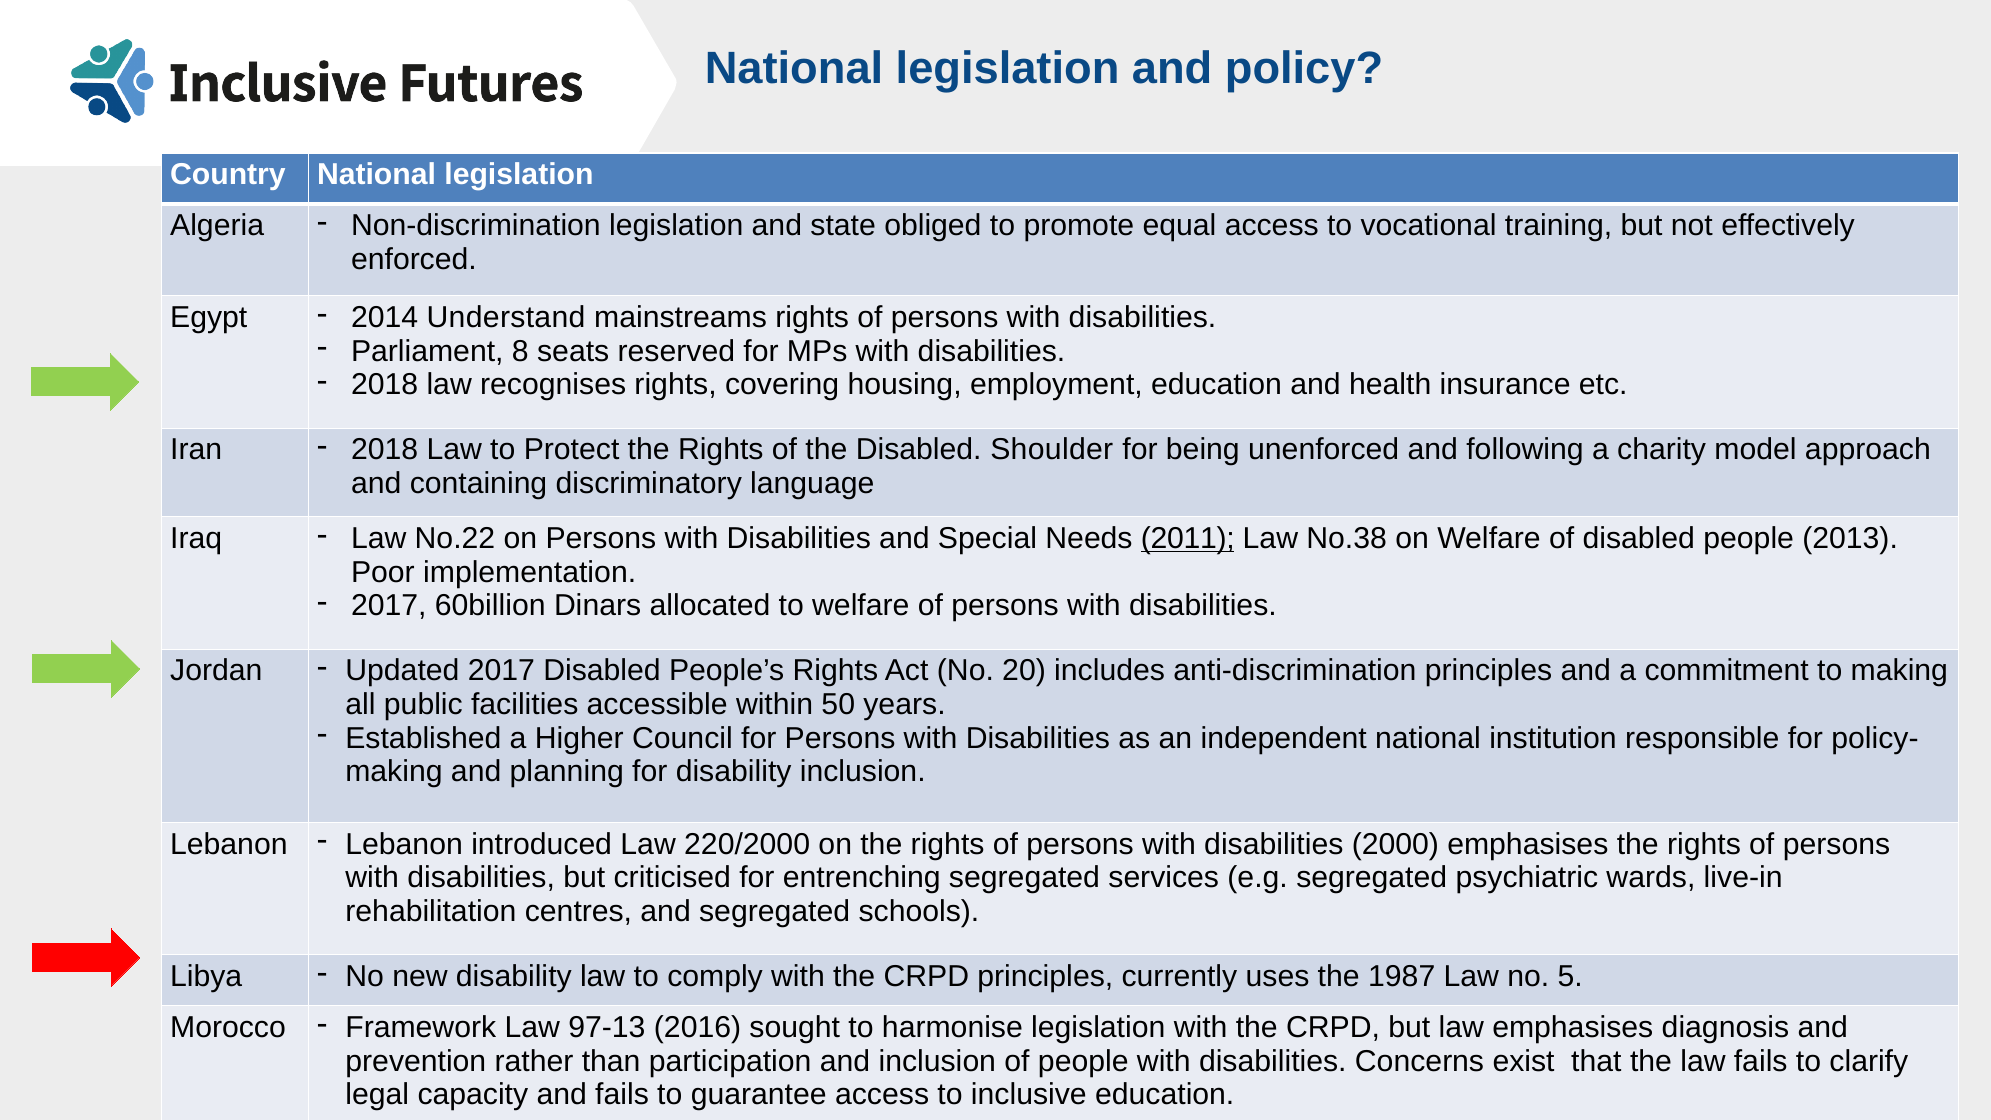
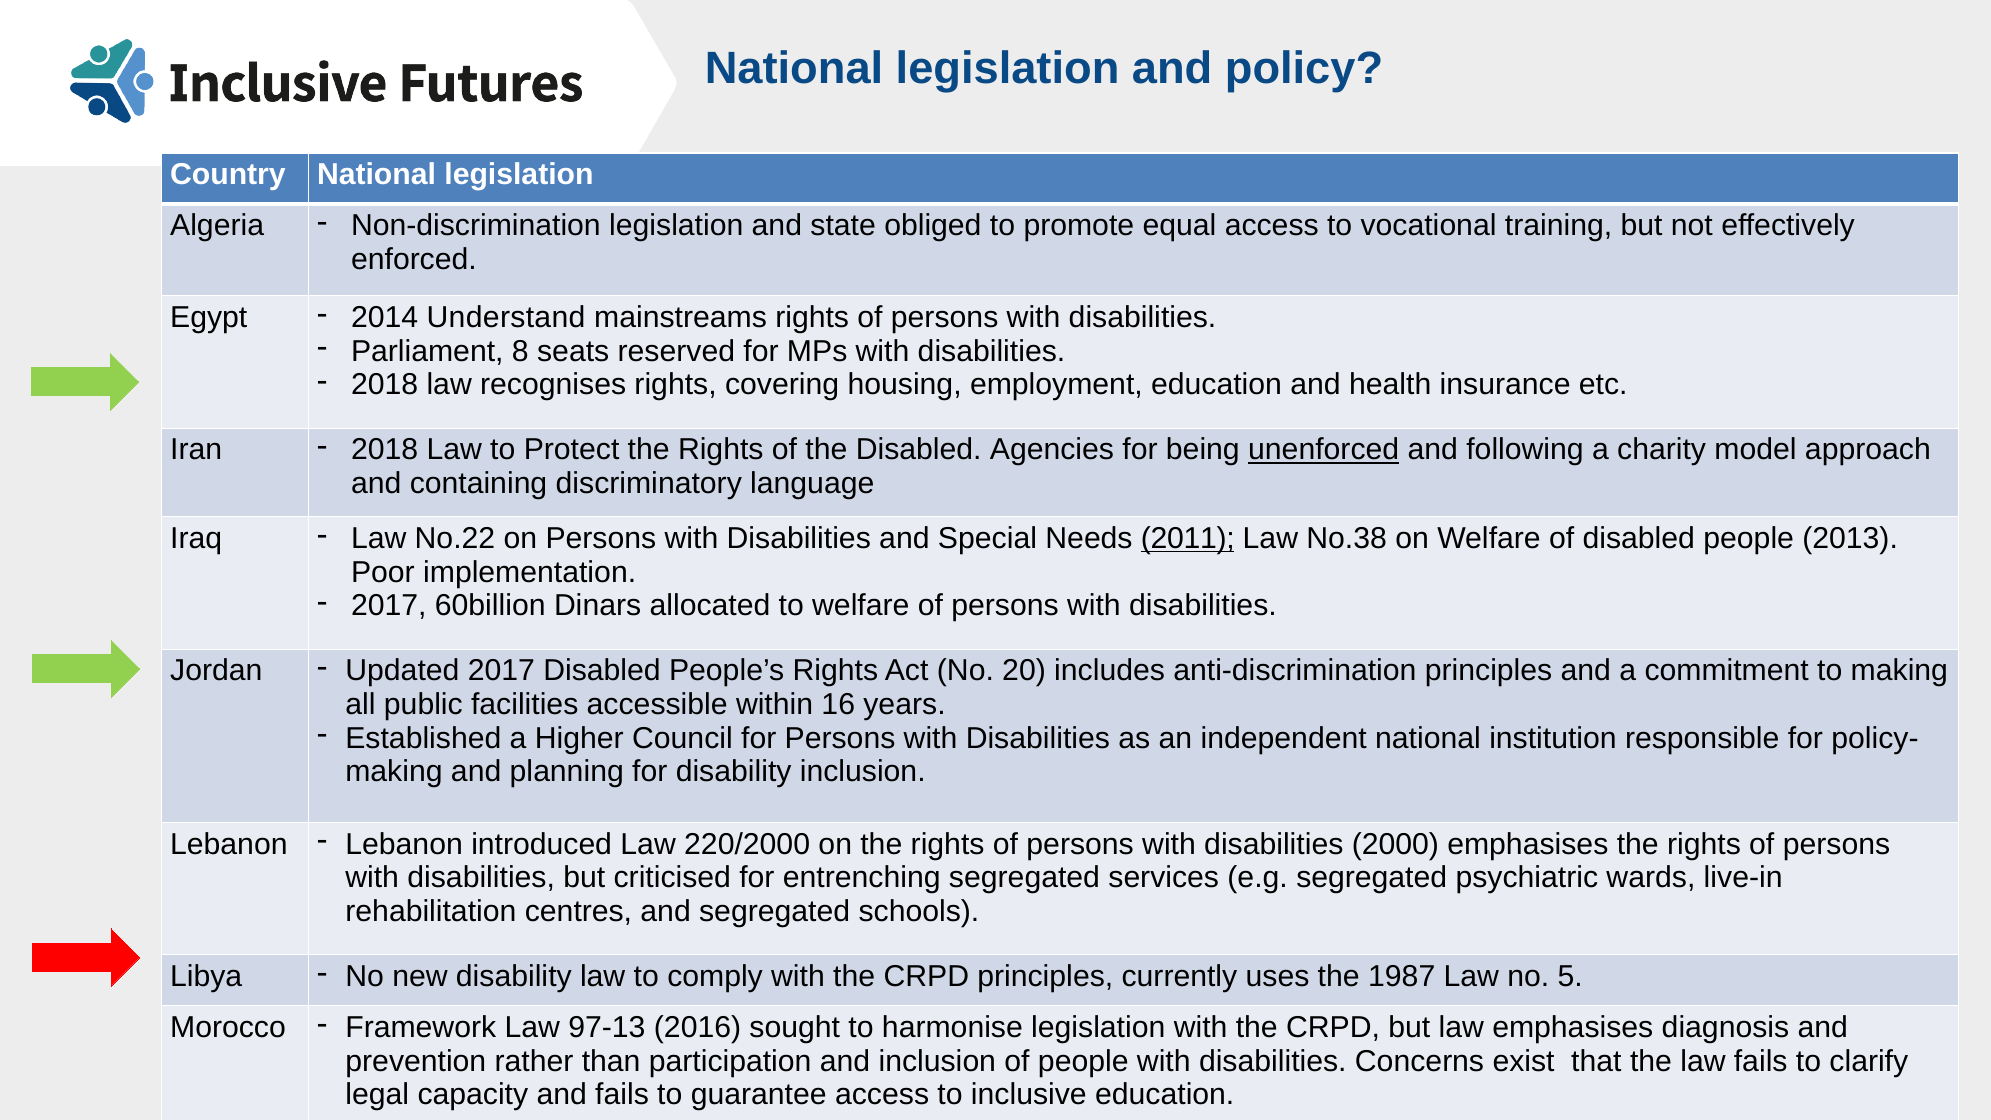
Shoulder: Shoulder -> Agencies (1052, 450)
unenforced underline: none -> present (1324, 450)
50: 50 -> 16 (838, 705)
